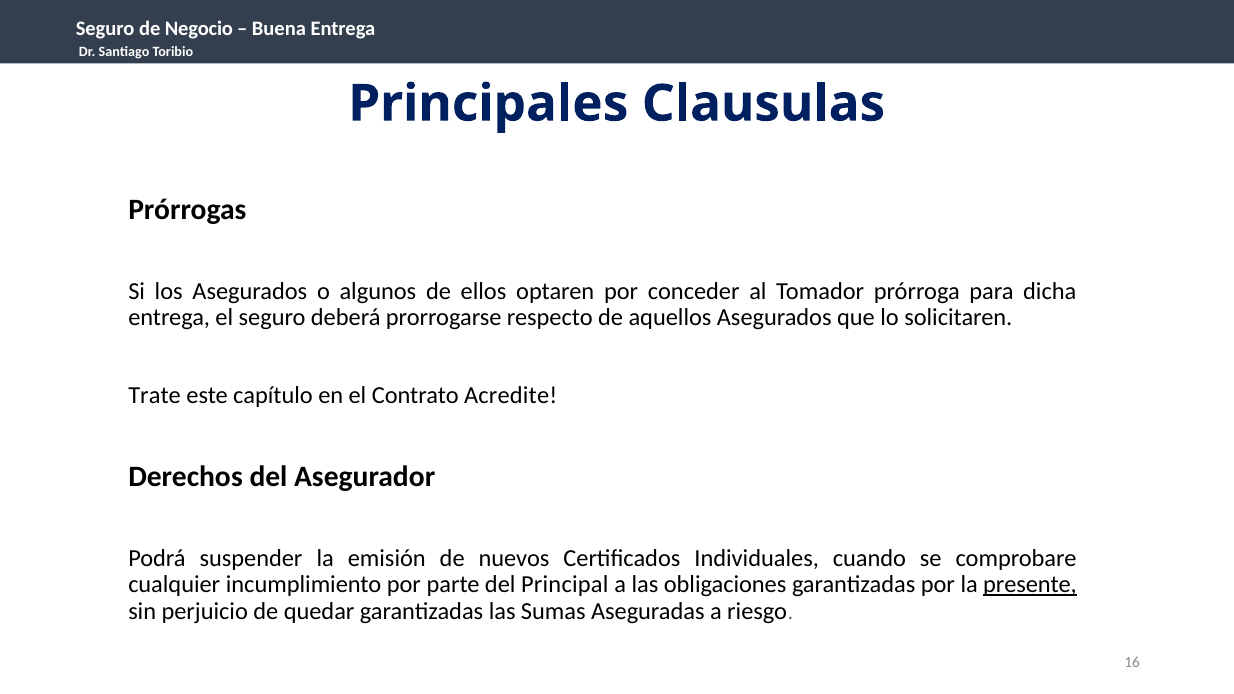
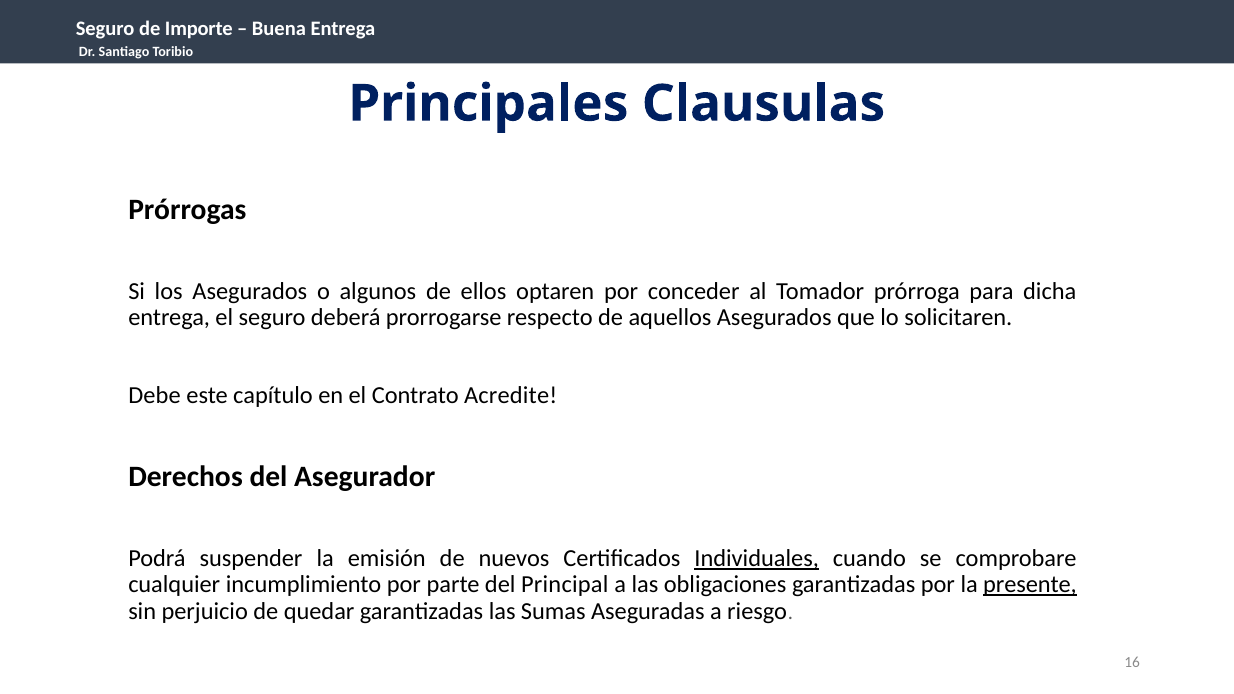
Negocio: Negocio -> Importe (199, 28)
Trate: Trate -> Debe (155, 396)
Individuales underline: none -> present (757, 558)
